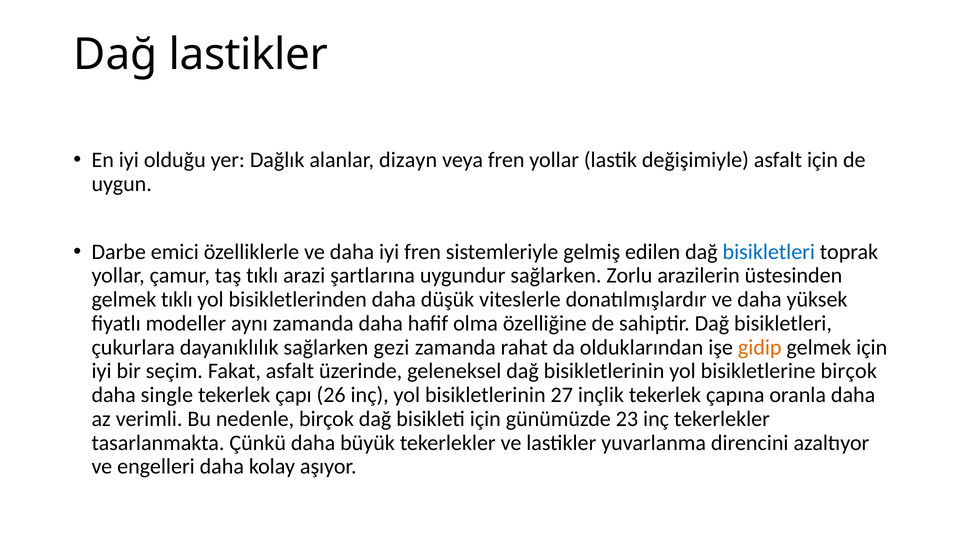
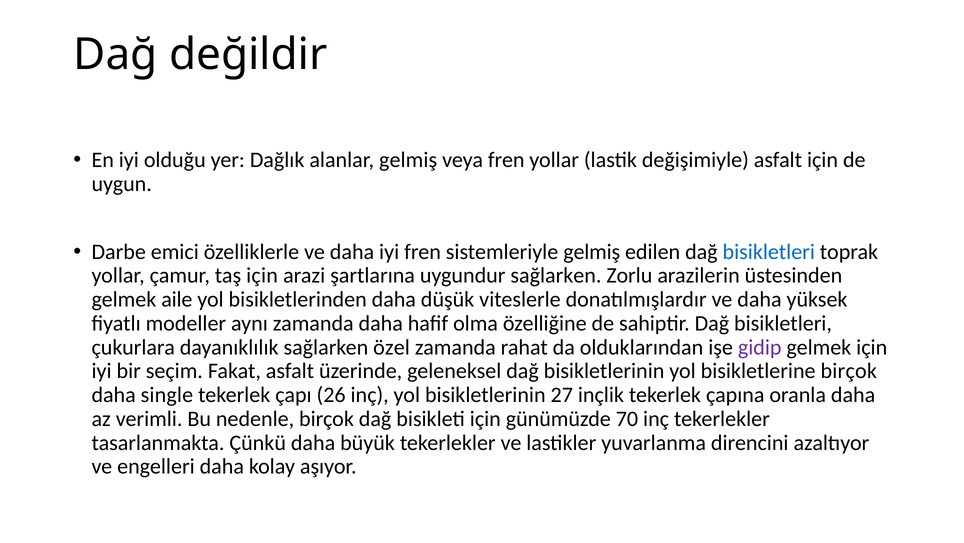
Dağ lastikler: lastikler -> değildir (248, 54)
alanlar dizayn: dizayn -> gelmiş (408, 160)
taş tıklı: tıklı -> için (262, 275)
gelmek tıklı: tıklı -> aile (177, 299)
gezi: gezi -> özel (392, 347)
gidip colour: orange -> purple (760, 347)
23: 23 -> 70 (627, 418)
